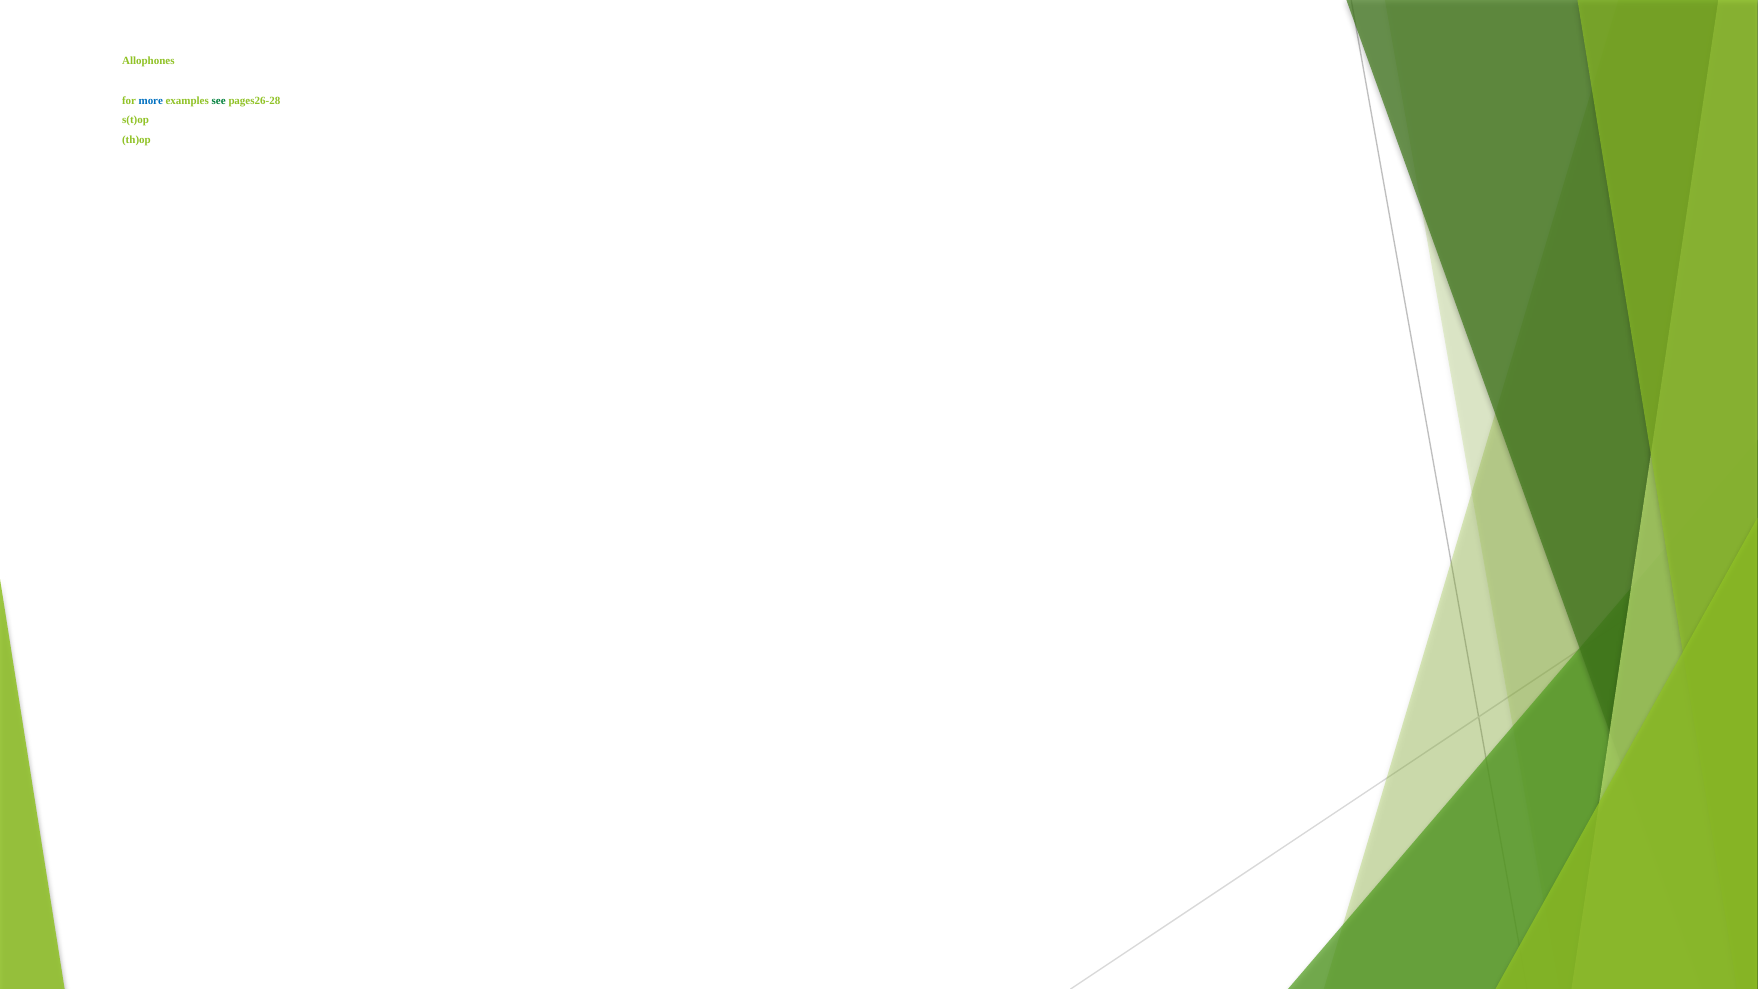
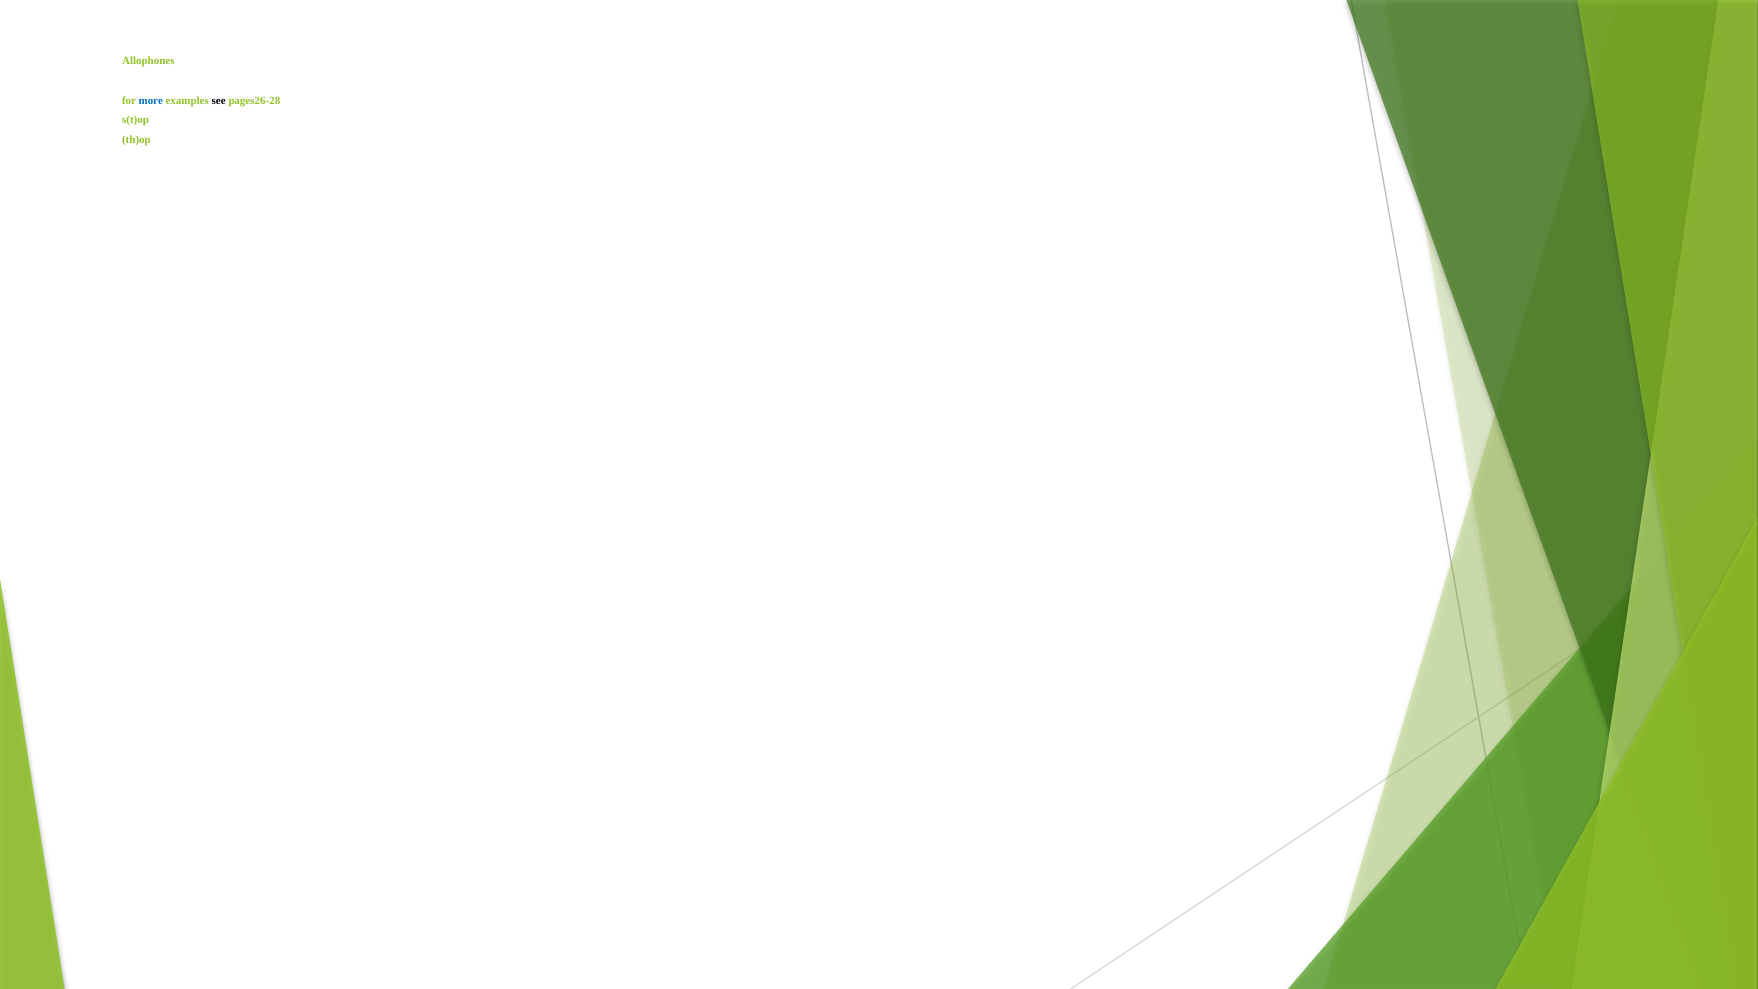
see colour: green -> black (219, 101)
